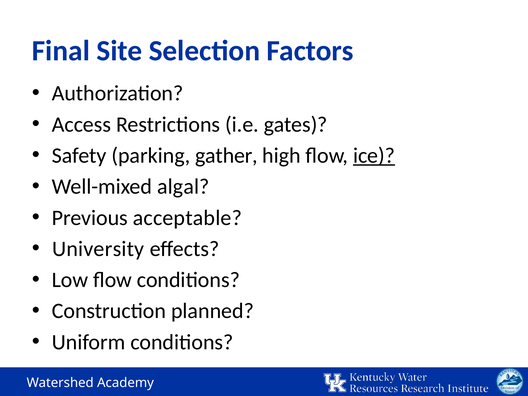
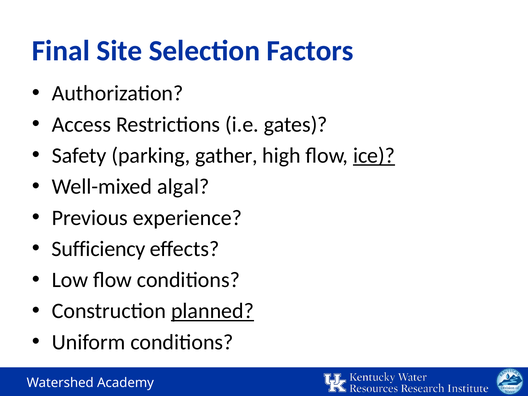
acceptable: acceptable -> experience (187, 218)
University: University -> Sufficiency (98, 249)
planned underline: none -> present (212, 311)
